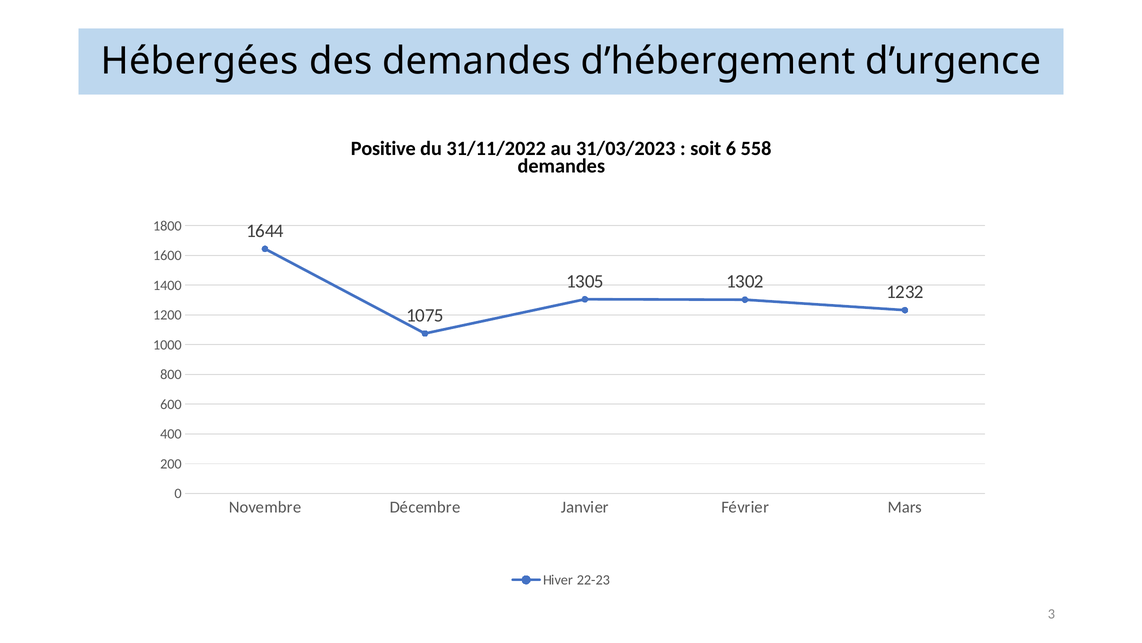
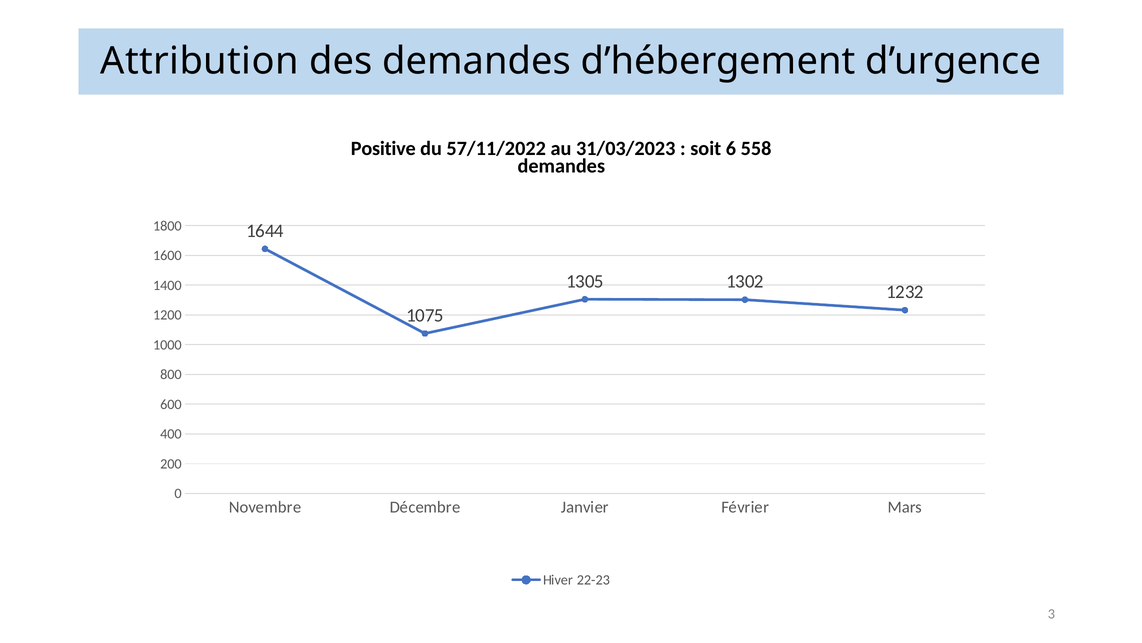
Hébergées: Hébergées -> Attribution (199, 61)
31/11/2022: 31/11/2022 -> 57/11/2022 (496, 148)
